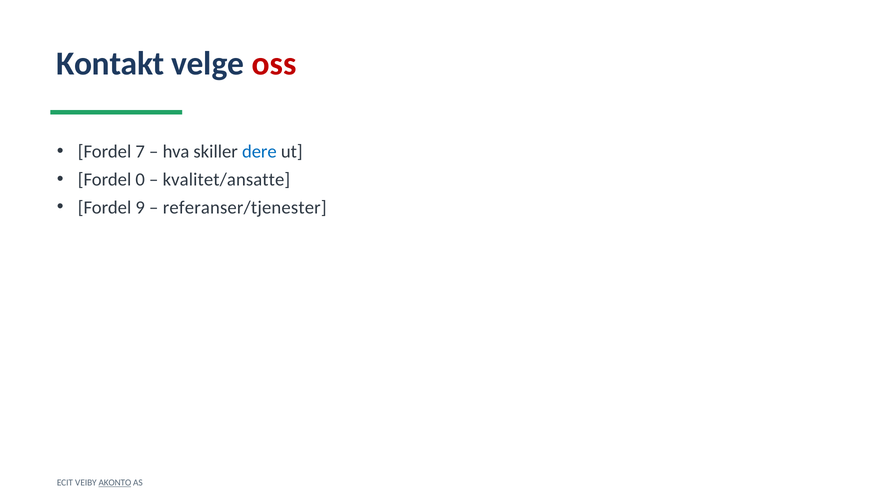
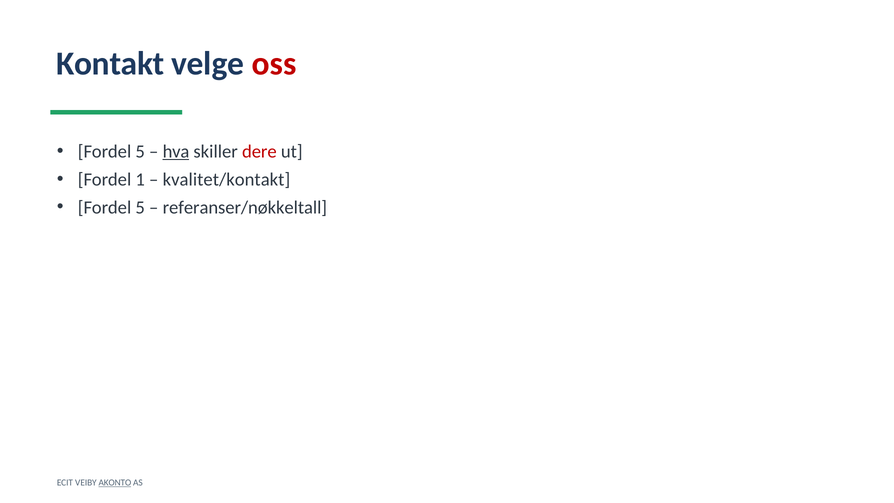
7: 7 -> 5 (140, 151)
hva underline: none -> present (176, 151)
dere colour: blue -> red (259, 151)
0: 0 -> 1 (140, 179)
kvalitet/ansatte: kvalitet/ansatte -> kvalitet/kontakt (226, 179)
9: 9 -> 5 (140, 207)
referanser/tjenester: referanser/tjenester -> referanser/nøkkeltall (245, 207)
